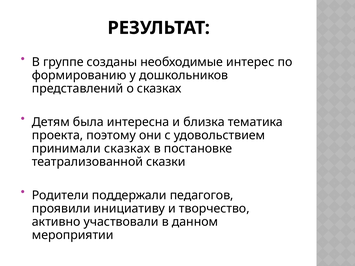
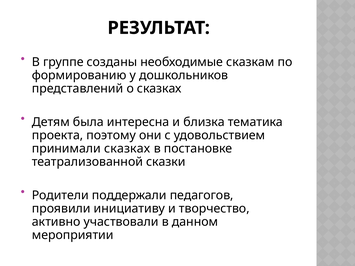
интерес: интерес -> сказкам (250, 62)
